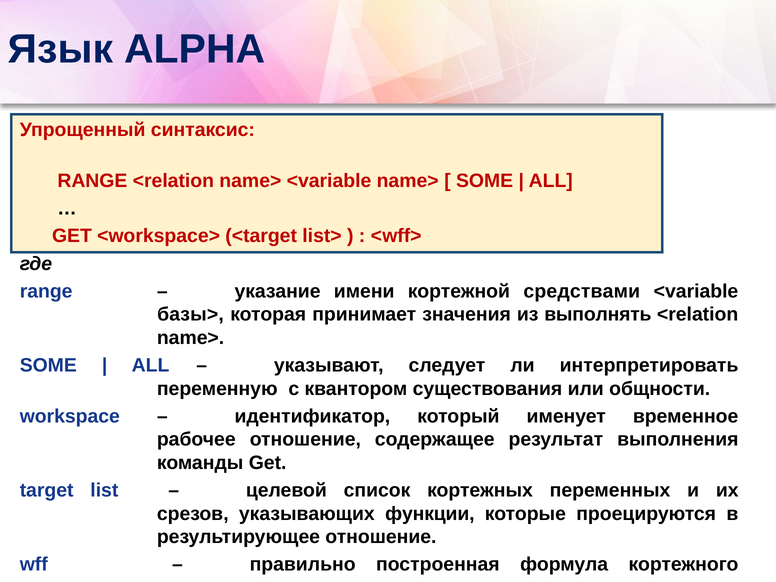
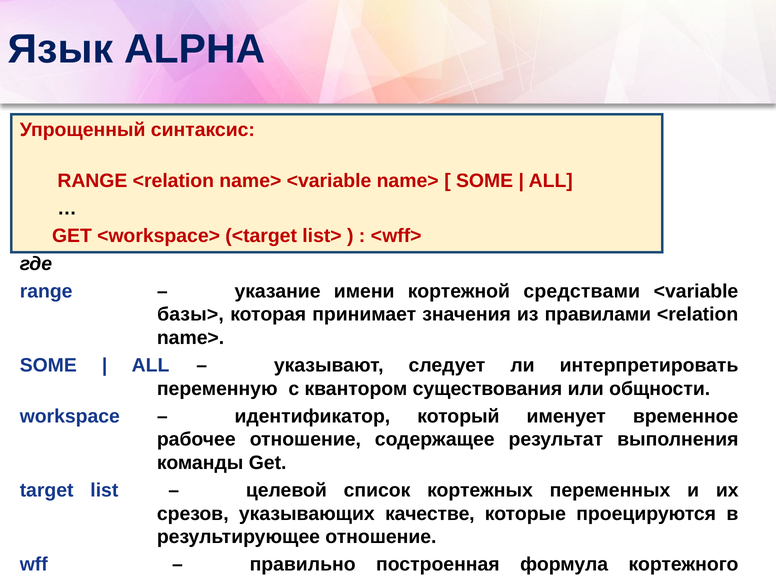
выполнять: выполнять -> правилами (598, 315)
функции: функции -> качестве (430, 514)
